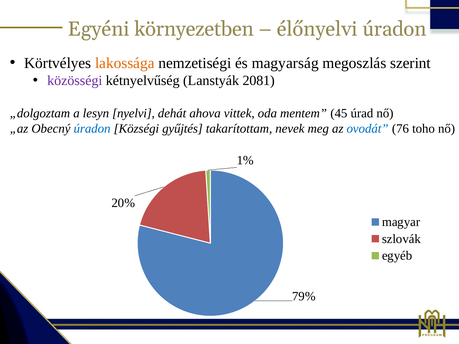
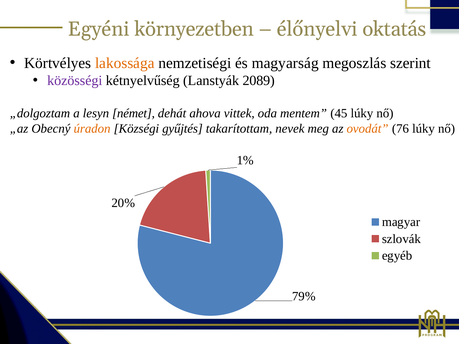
élőnyelvi úradon: úradon -> oktatás (394, 29)
2081: 2081 -> 2089 (259, 81)
nyelvi: nyelvi -> német (134, 113)
45 úrad: úrad -> lúky (362, 113)
úradon colour: blue -> orange (92, 129)
ovodát colour: blue -> orange (368, 129)
76 toho: toho -> lúky (423, 129)
